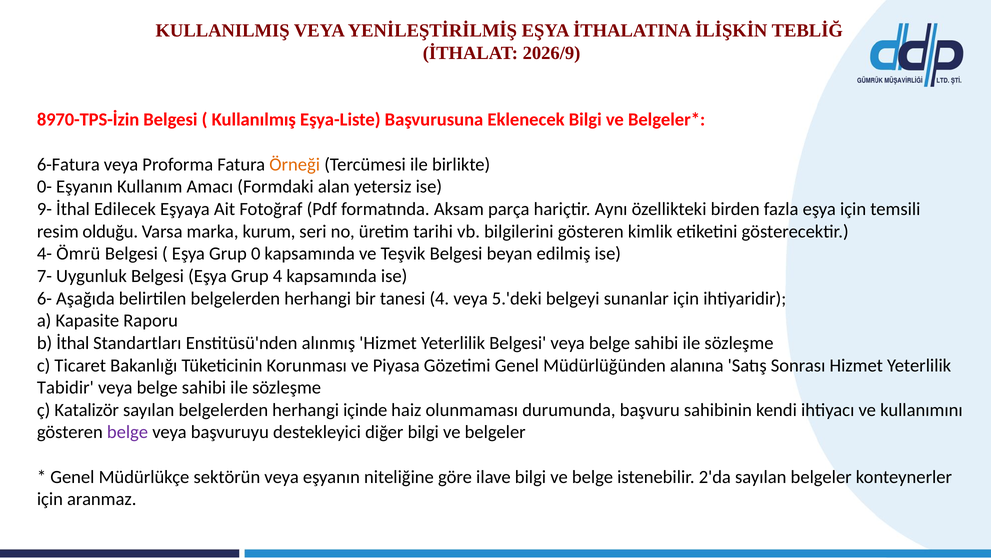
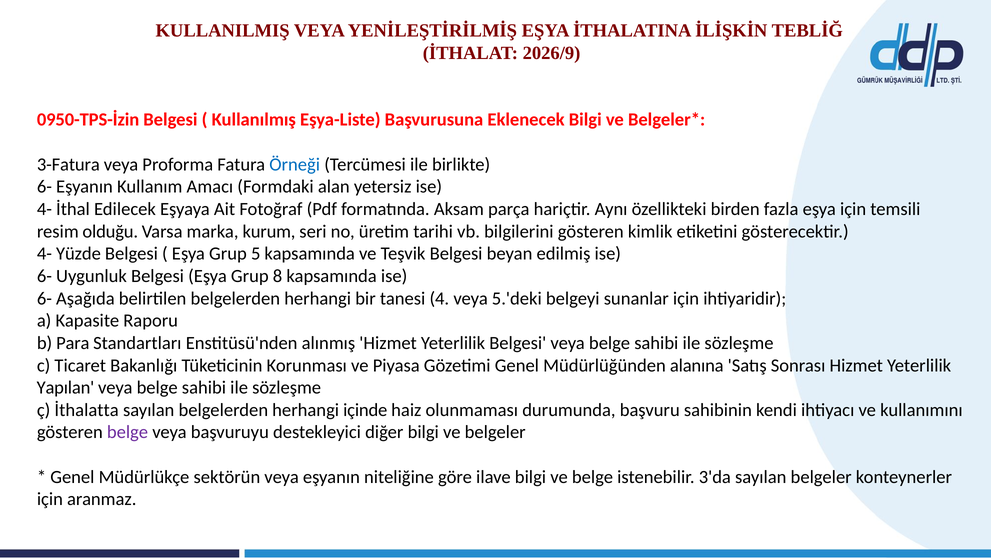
8970-TPS-İzin: 8970-TPS-İzin -> 0950-TPS-İzin (88, 120)
6-Fatura: 6-Fatura -> 3-Fatura (68, 164)
Örneği colour: orange -> blue (295, 164)
0-: 0- -> 6- (44, 187)
9-: 9- -> 4- (44, 209)
Ömrü: Ömrü -> Yüzde (78, 254)
0: 0 -> 5 (256, 254)
7-: 7- -> 6- (44, 276)
Grup 4: 4 -> 8 (278, 276)
b İthal: İthal -> Para (73, 343)
Tabidir: Tabidir -> Yapılan (65, 387)
Katalizör: Katalizör -> İthalatta (87, 410)
2'da: 2'da -> 3'da (715, 476)
